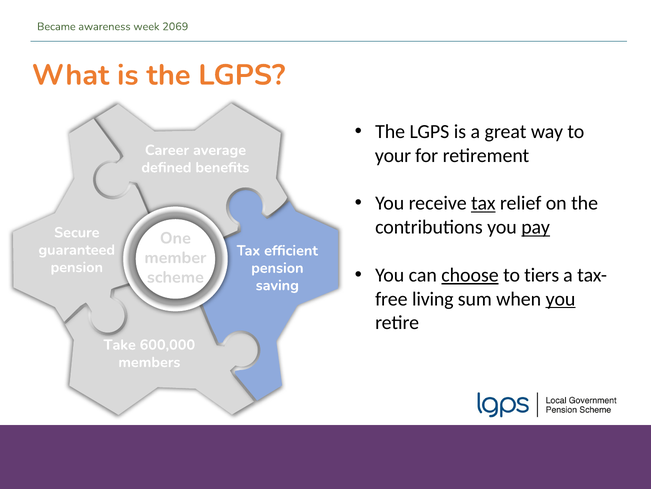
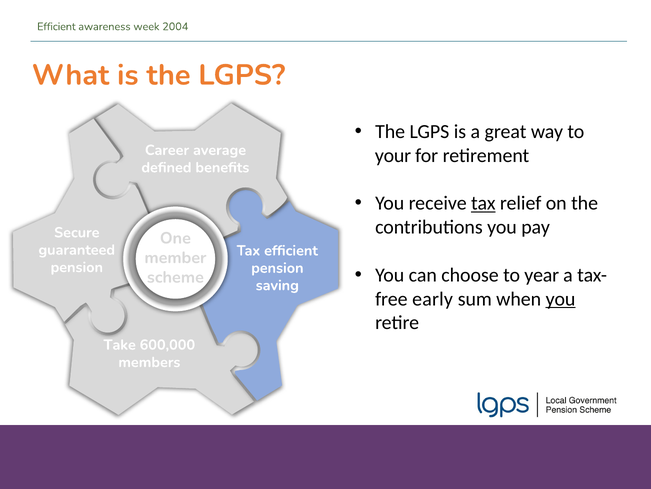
Became: Became -> Efficient (56, 27)
2069: 2069 -> 2004 (175, 27)
pay underline: present -> none (536, 227)
choose underline: present -> none (470, 275)
tiers: tiers -> year (542, 275)
living: living -> early (433, 299)
